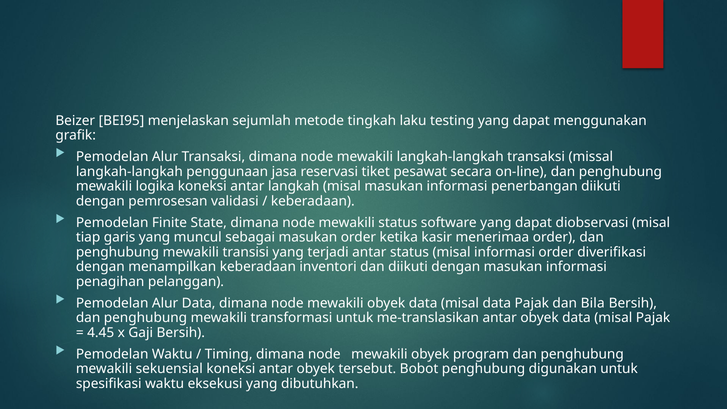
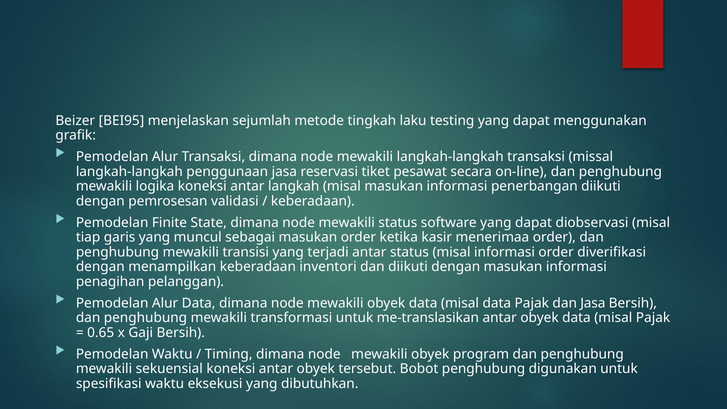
dan Bila: Bila -> Jasa (593, 303)
4.45: 4.45 -> 0.65 (101, 333)
